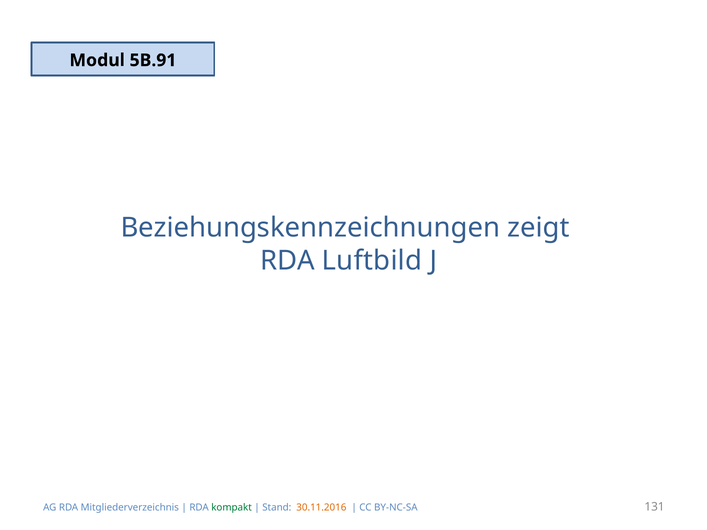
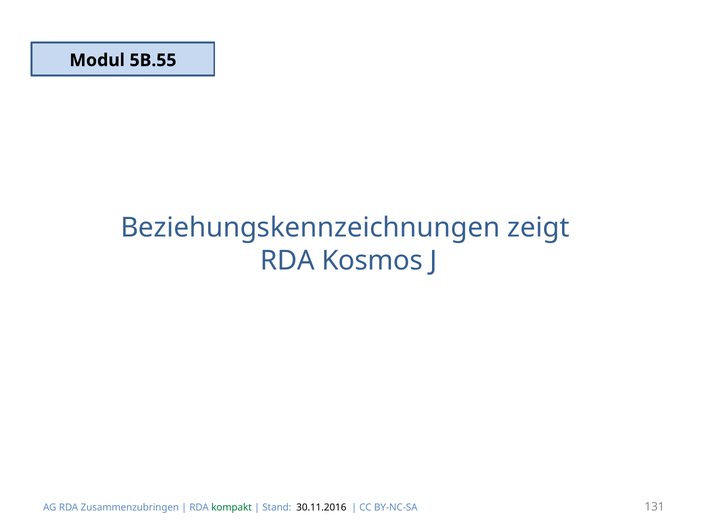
5B.91: 5B.91 -> 5B.55 (153, 60)
Luftbild: Luftbild -> Kosmos (372, 261)
Mitgliederverzeichnis: Mitgliederverzeichnis -> Zusammenzubringen (130, 508)
30.11.2016 colour: orange -> black (321, 508)
